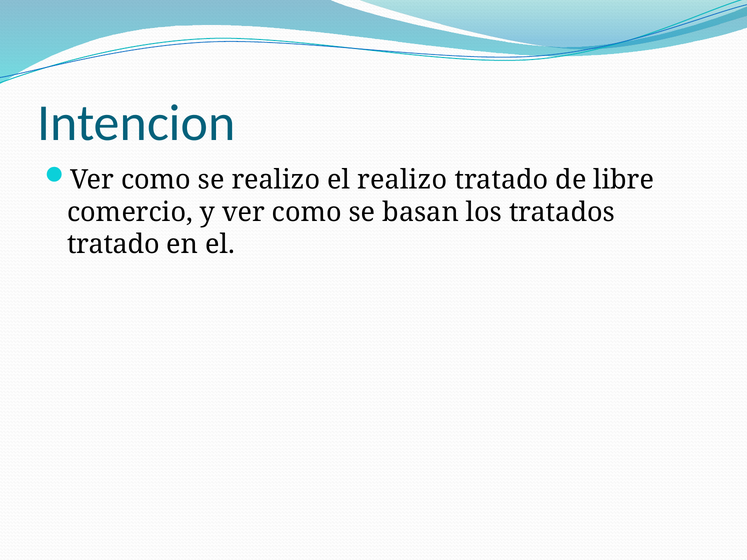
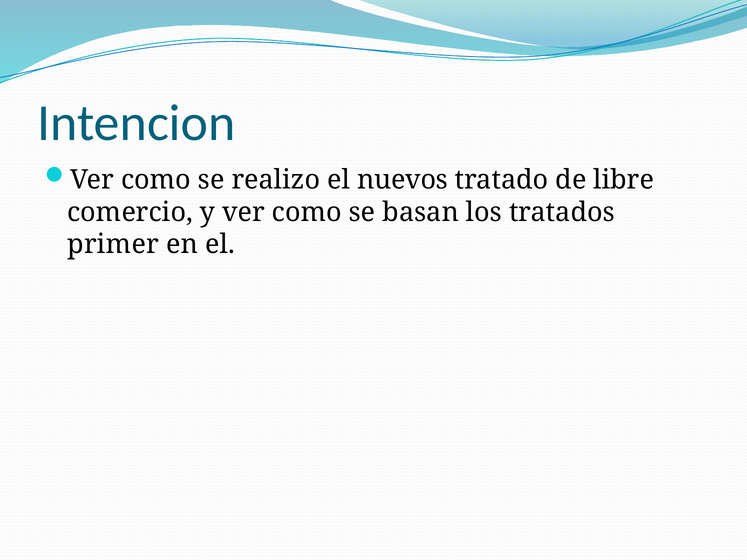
el realizo: realizo -> nuevos (403, 180)
tratado: tratado -> primer (113, 245)
